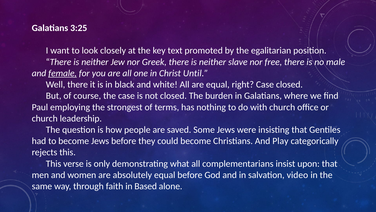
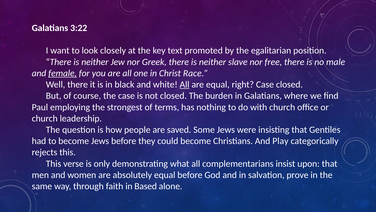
3:25: 3:25 -> 3:22 (79, 28)
Until: Until -> Race (196, 73)
All underline: none -> present (185, 84)
video: video -> prove (298, 175)
